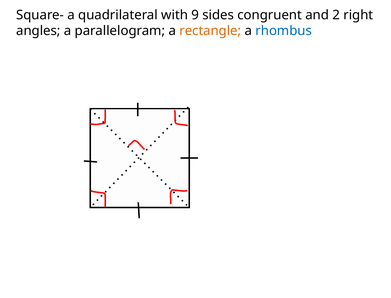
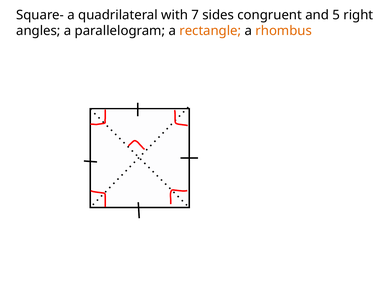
9: 9 -> 7 (195, 15)
2: 2 -> 5 (336, 15)
rhombus colour: blue -> orange (284, 31)
